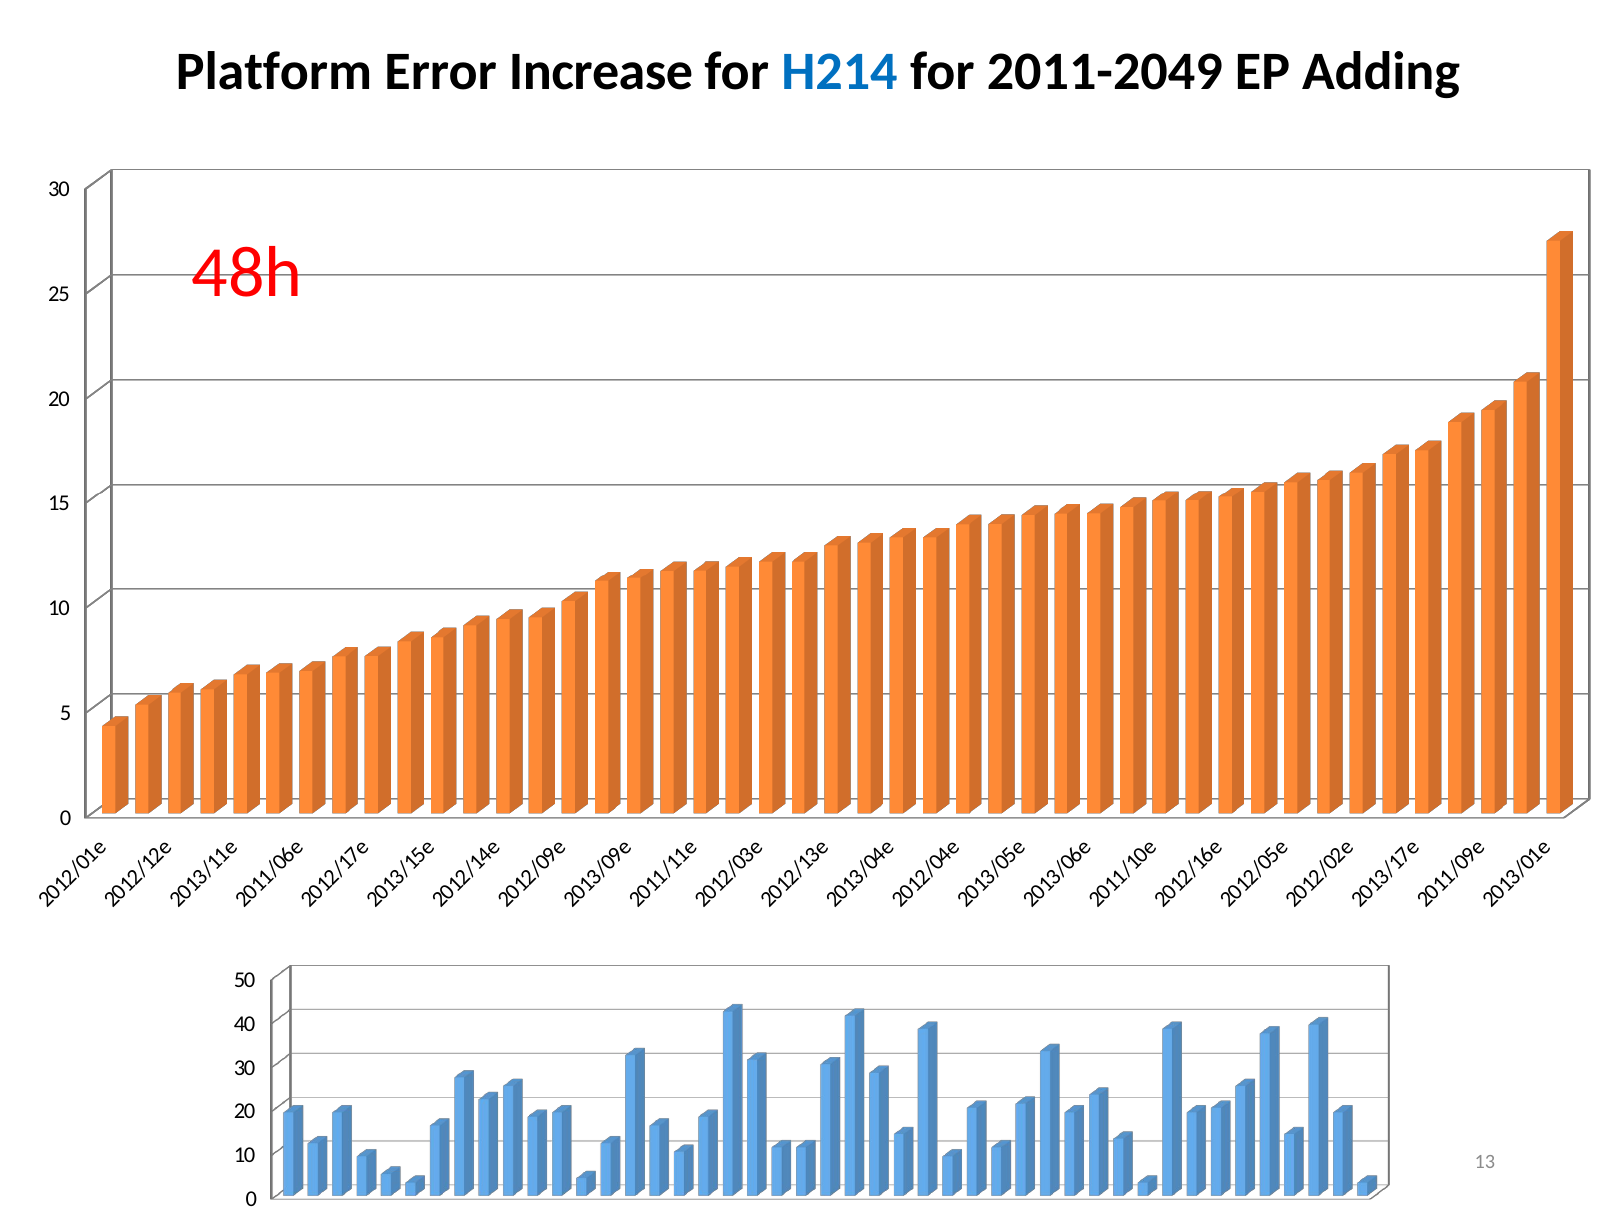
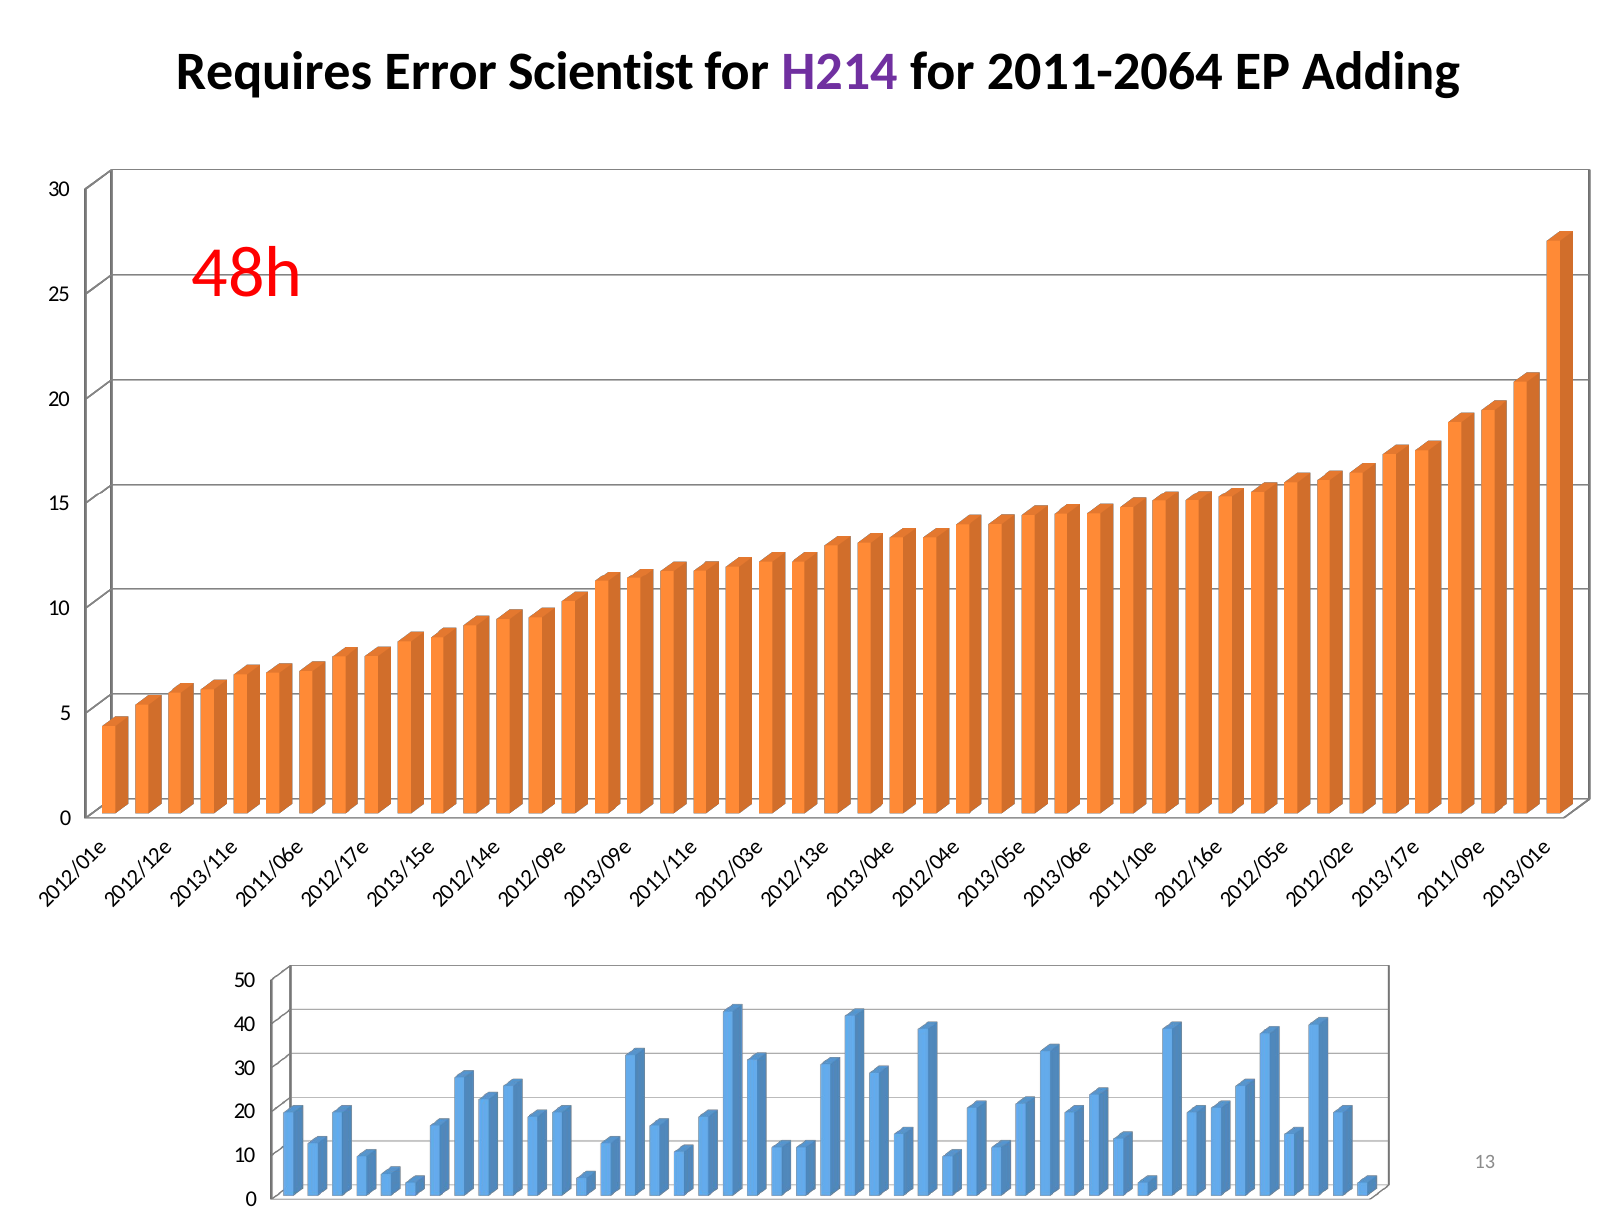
Platform: Platform -> Requires (274, 71)
Increase: Increase -> Scientist (601, 71)
H214 colour: blue -> purple (839, 71)
2011-2049: 2011-2049 -> 2011-2064 (1105, 71)
